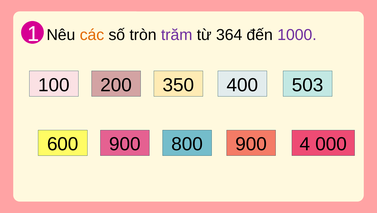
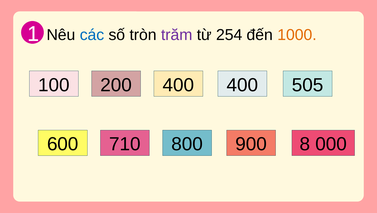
các colour: orange -> blue (92, 35)
364: 364 -> 254 (229, 35)
1000 colour: purple -> orange (297, 35)
200 350: 350 -> 400 (178, 85)
503: 503 -> 505 (308, 85)
600 900: 900 -> 710 (125, 144)
4: 4 -> 8 (305, 144)
